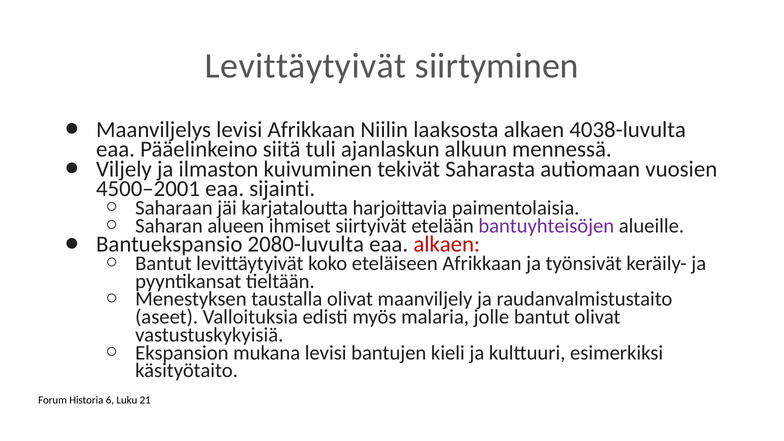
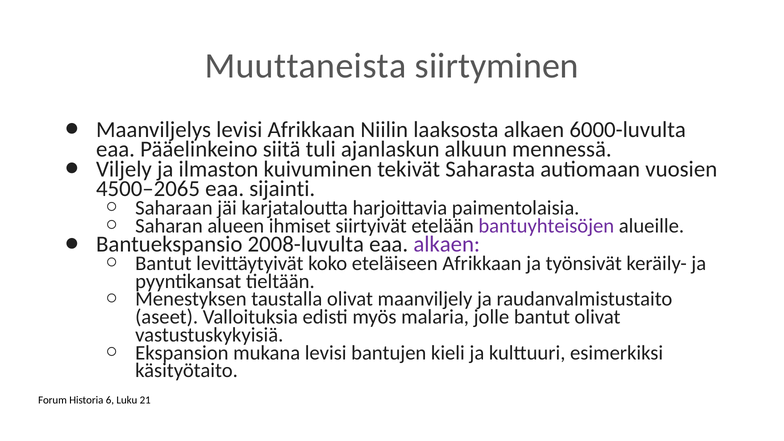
Levittäytyivät: Levittäytyivät -> Muuttaneista (306, 66)
4038-luvulta: 4038-luvulta -> 6000-luvulta (628, 130)
4500–2001: 4500–2001 -> 4500–2065 (148, 189)
2080-luvulta: 2080-luvulta -> 2008-luvulta (306, 244)
alkaen colour: red -> purple (447, 244)
